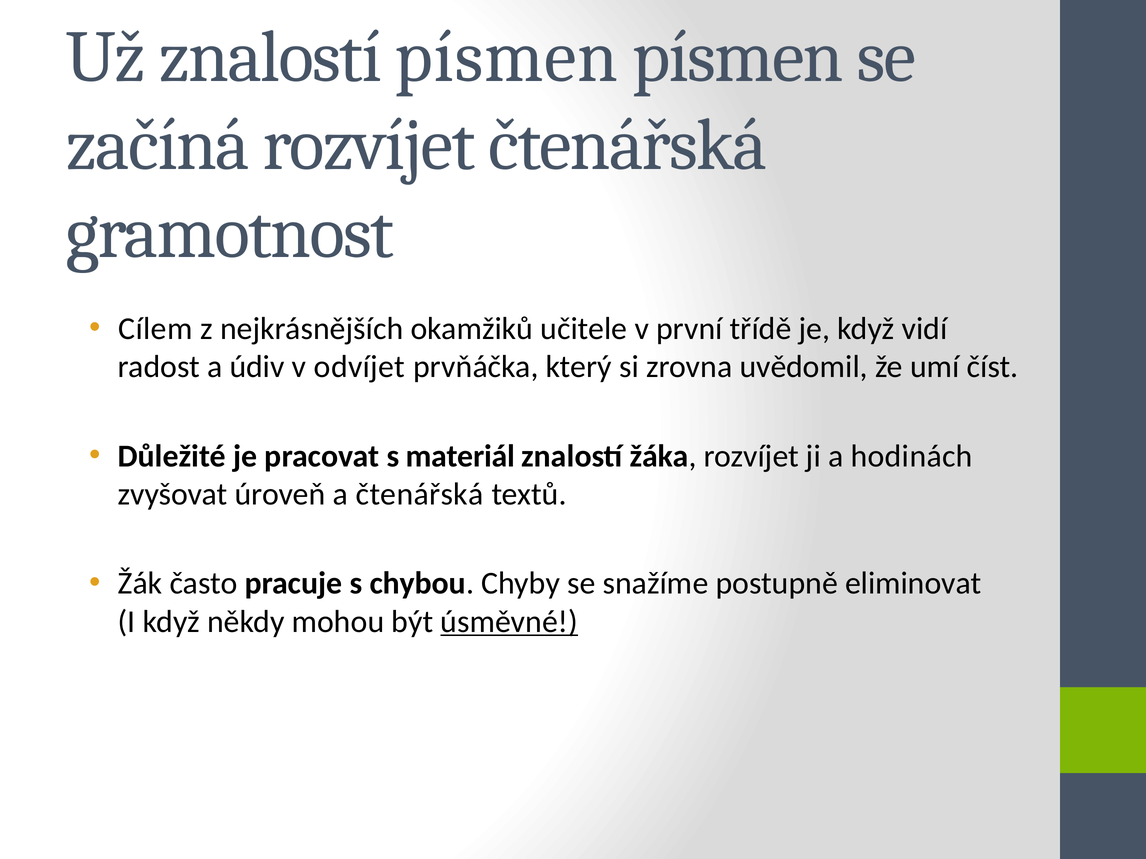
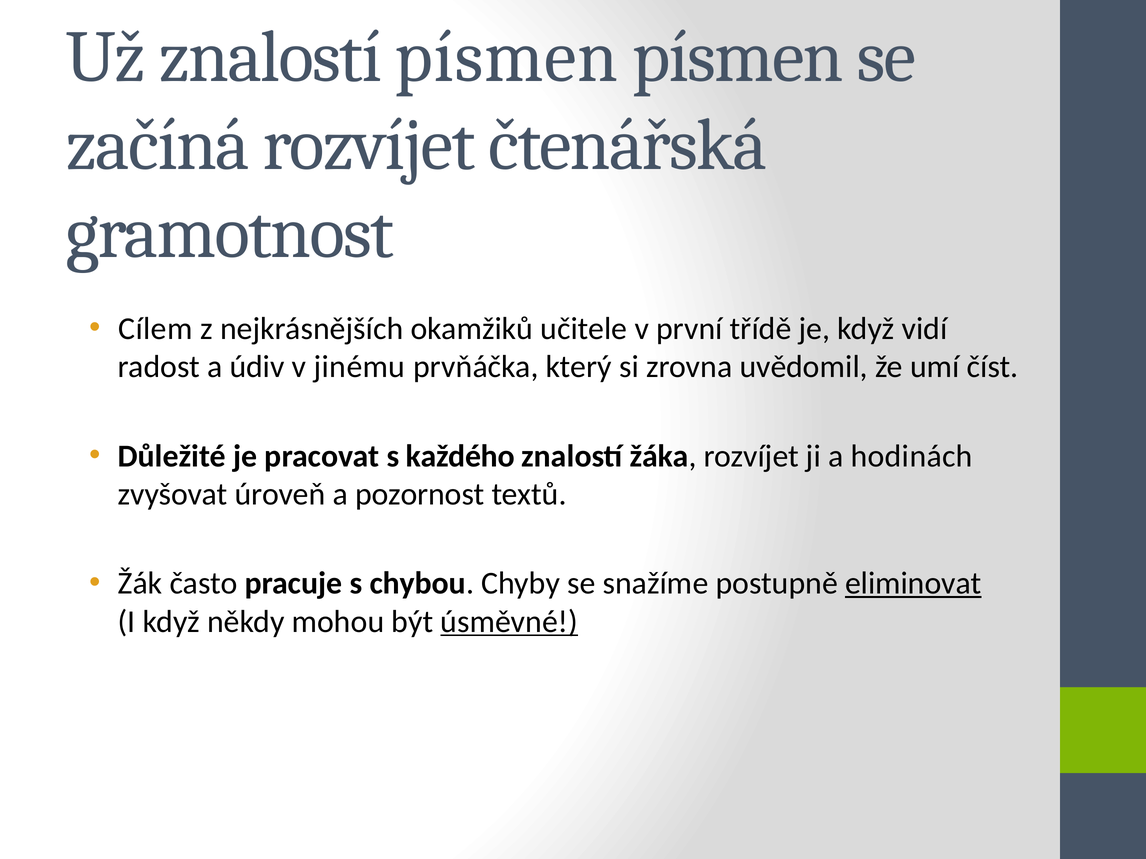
odvíjet: odvíjet -> jinému (360, 367)
materiál: materiál -> každého (460, 456)
a čtenářská: čtenářská -> pozornost (420, 495)
eliminovat underline: none -> present (913, 584)
